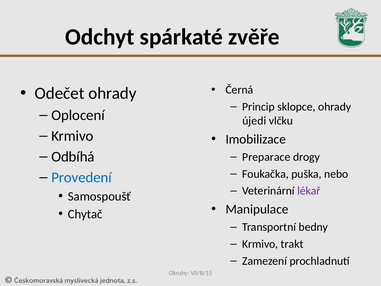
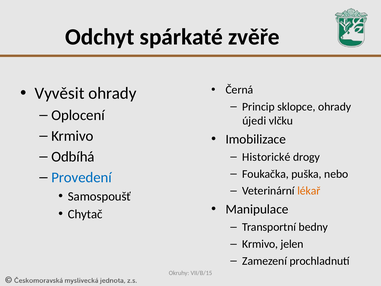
Odečet: Odečet -> Vyvěsit (60, 93)
Preparace: Preparace -> Historické (266, 157)
lékař colour: purple -> orange (309, 191)
trakt: trakt -> jelen (292, 244)
